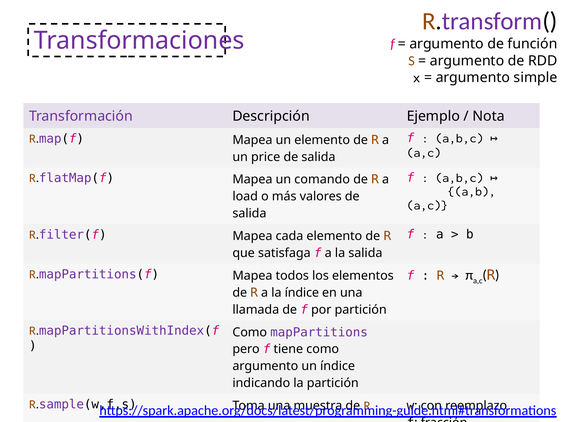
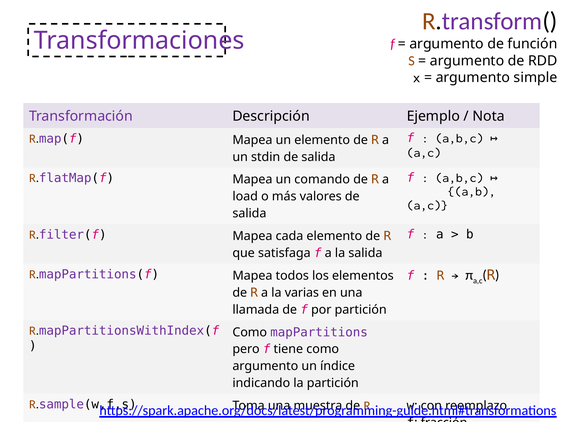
price: price -> stdin (266, 157)
la índice: índice -> varias (302, 293)
